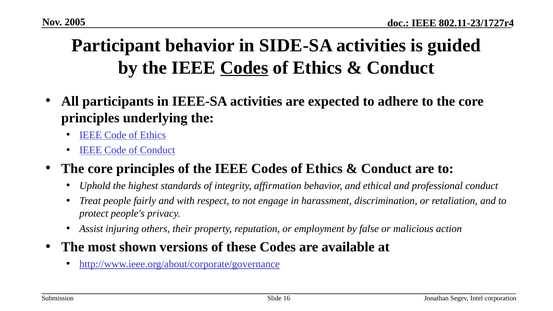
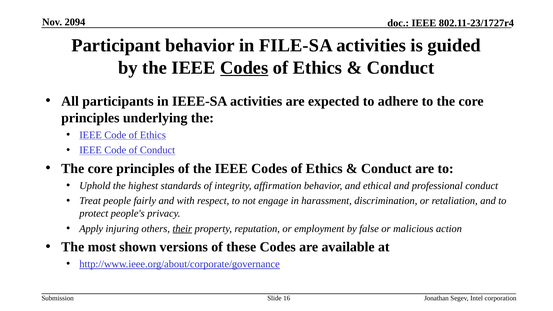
2005: 2005 -> 2094 (75, 22)
SIDE-SA: SIDE-SA -> FILE-SA (296, 45)
Assist: Assist -> Apply (91, 229)
their underline: none -> present (182, 229)
